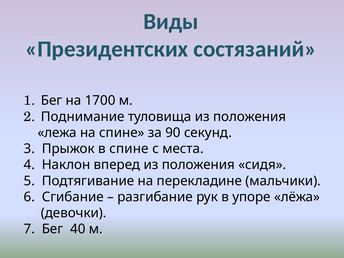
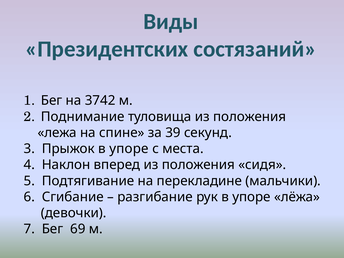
1700: 1700 -> 3742 (100, 101)
90: 90 -> 39 (173, 133)
Прыжок в спине: спине -> упоре (129, 149)
40: 40 -> 69 (78, 229)
